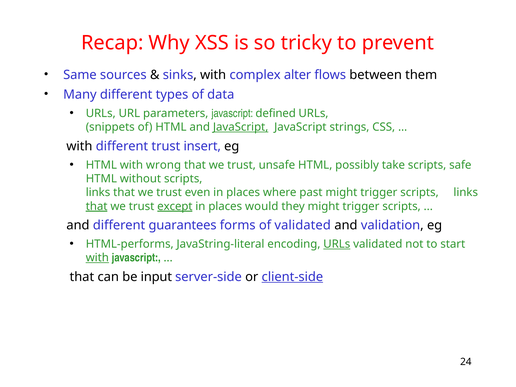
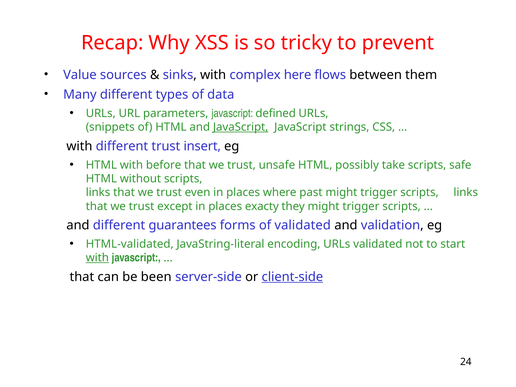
Same: Same -> Value (80, 75)
alter: alter -> here (298, 75)
wrong: wrong -> before (164, 165)
that underline: present -> none (97, 206)
except underline: present -> none (175, 206)
would: would -> exacty (262, 206)
HTML-performs: HTML-performs -> HTML-validated (130, 244)
URLs underline: present -> none (337, 244)
input: input -> been (156, 277)
